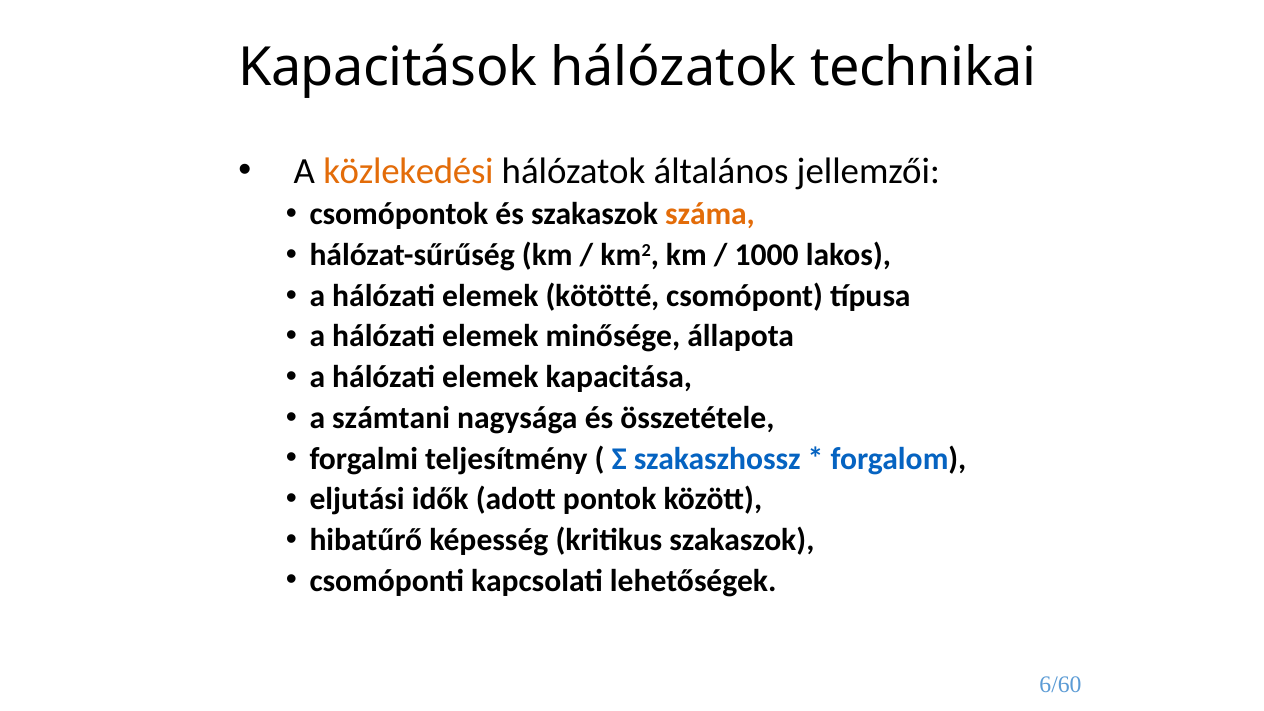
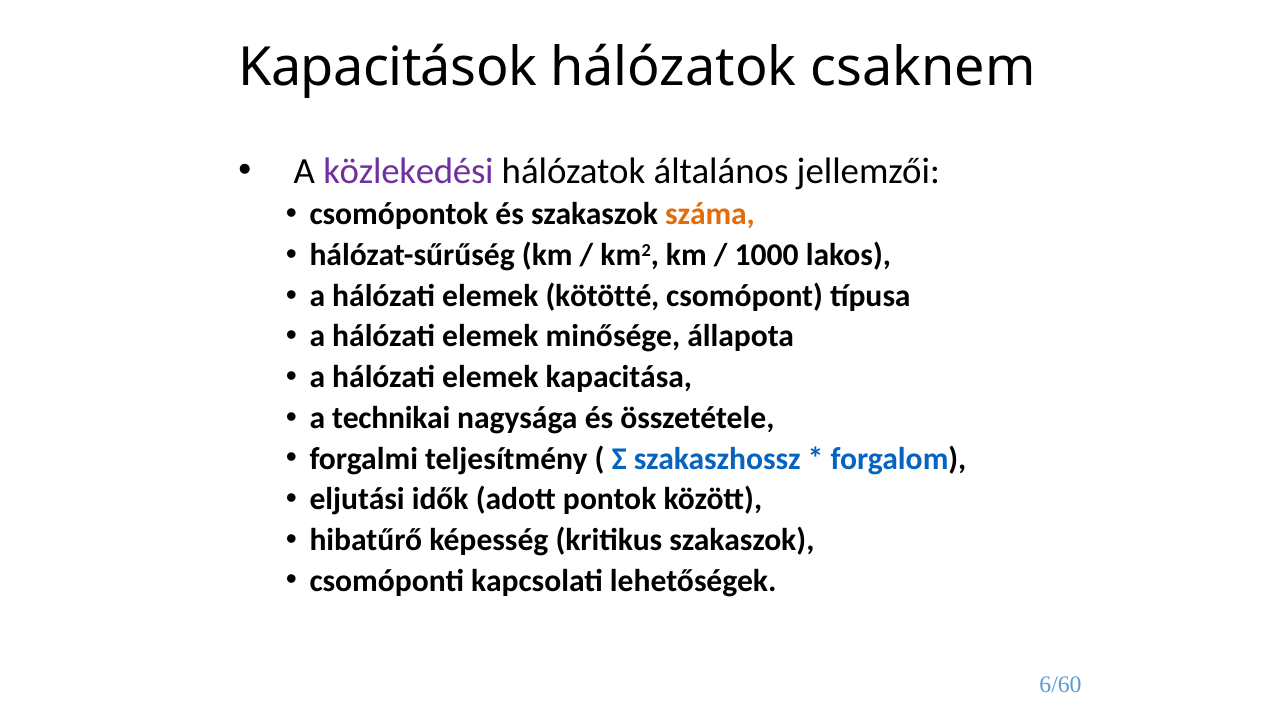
technikai: technikai -> csaknem (923, 68)
közlekedési colour: orange -> purple (408, 171)
számtani: számtani -> technikai (391, 418)
